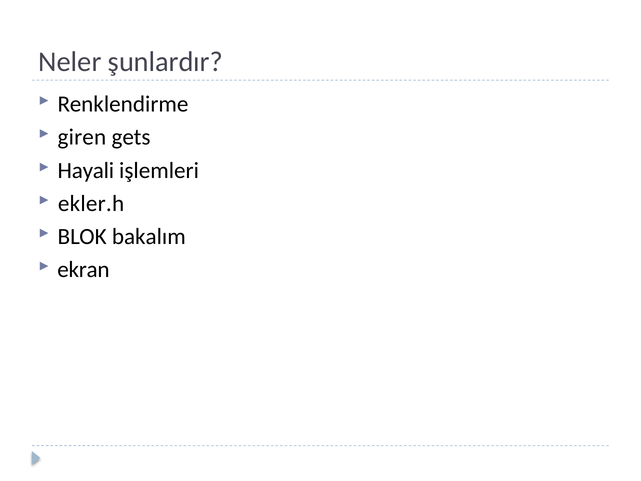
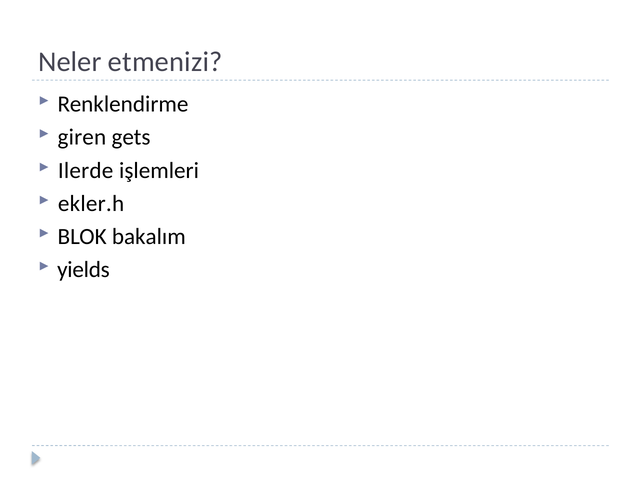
şunlardır: şunlardır -> etmenizi (165, 62)
Hayali: Hayali -> Ilerde (86, 170)
ekran: ekran -> yields (83, 270)
